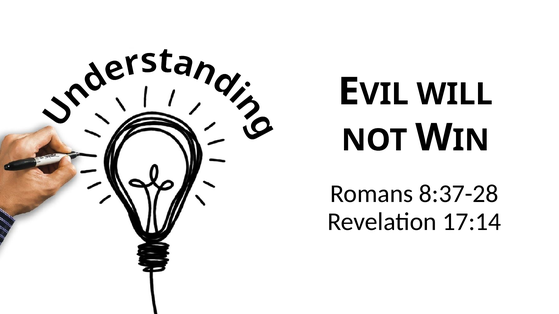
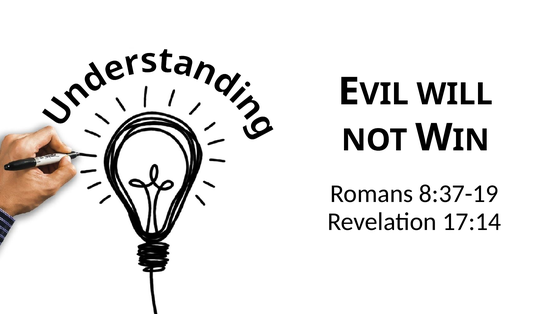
8:37-28: 8:37-28 -> 8:37-19 (459, 194)
